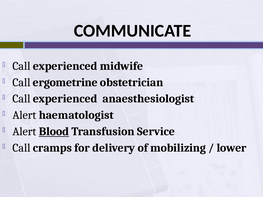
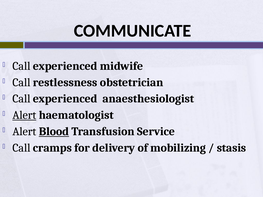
ergometrine: ergometrine -> restlessness (65, 82)
Alert underline: none -> present (24, 115)
lower: lower -> stasis (231, 148)
